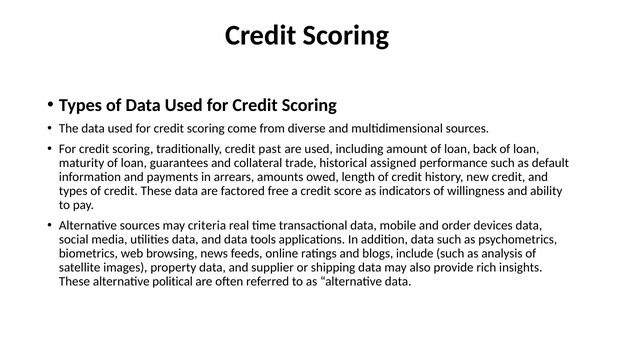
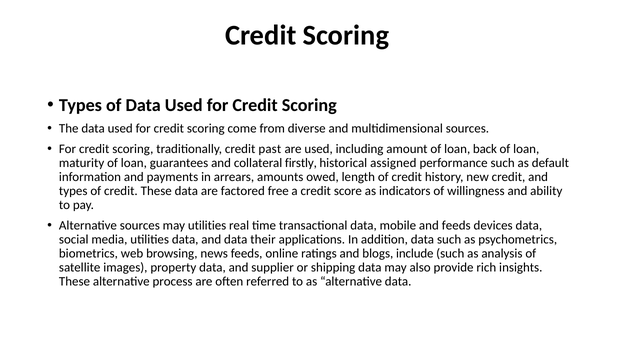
trade: trade -> firstly (301, 163)
may criteria: criteria -> utilities (207, 225)
and order: order -> feeds (456, 225)
tools: tools -> their (263, 239)
political: political -> process (173, 281)
